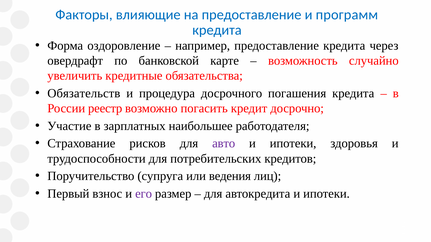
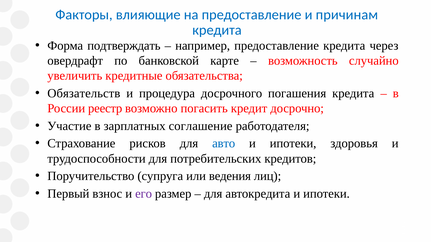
программ: программ -> причинам (347, 15)
оздоровление: оздоровление -> подтверждать (124, 46)
наибольшее: наибольшее -> соглашение (201, 126)
авто colour: purple -> blue (224, 144)
